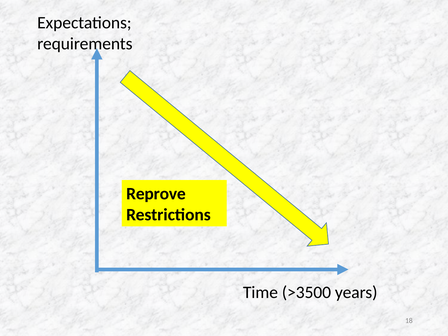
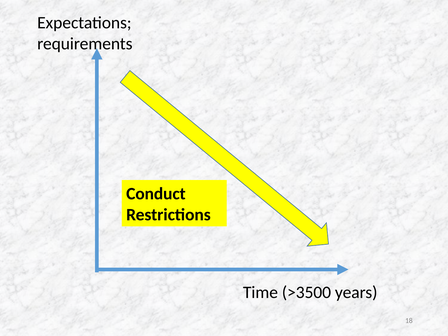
Reprove: Reprove -> Conduct (156, 194)
